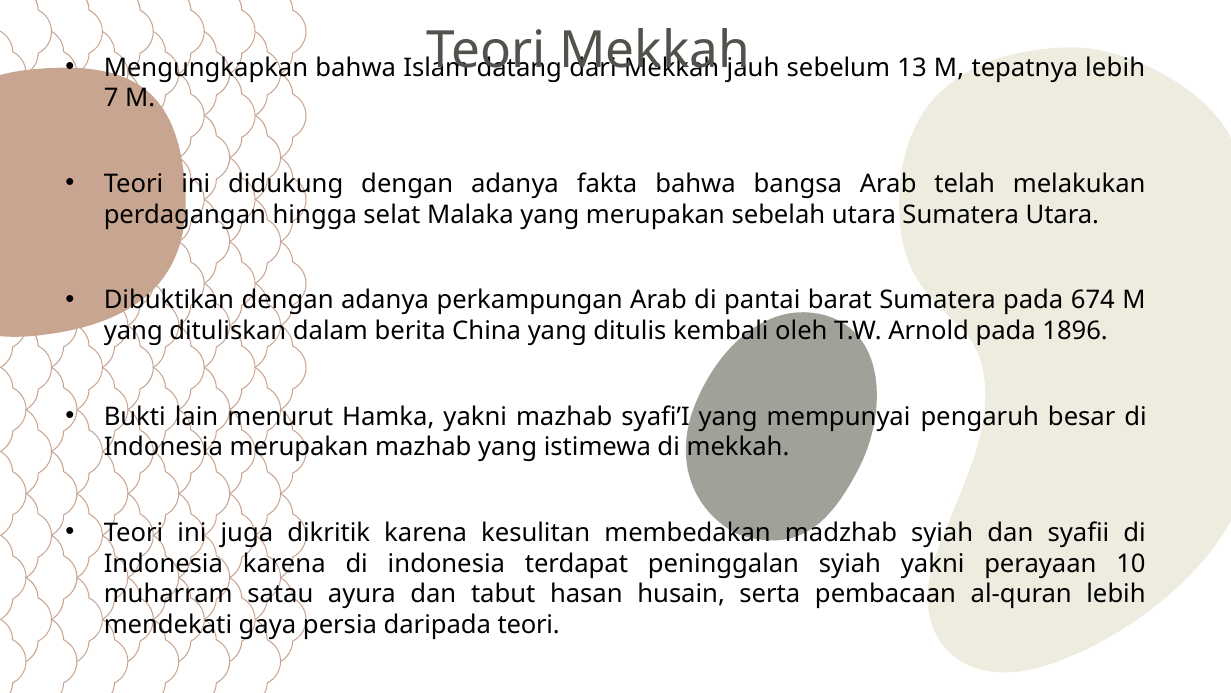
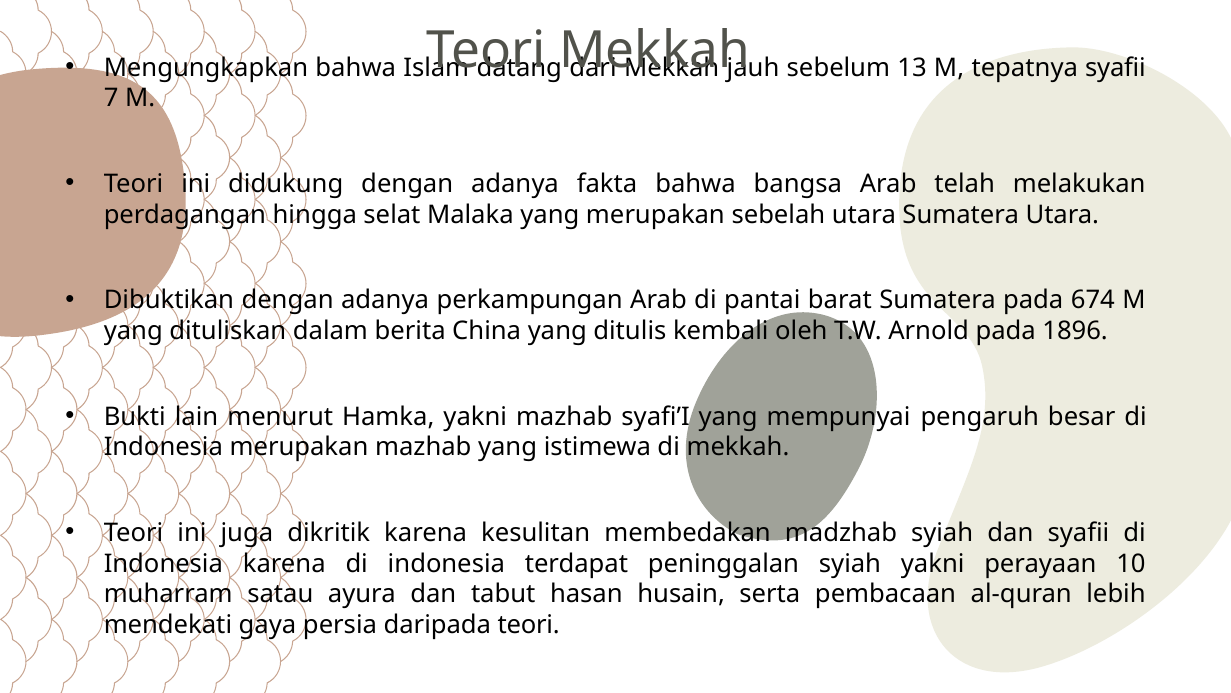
tepatnya lebih: lebih -> syafii (1115, 68)
